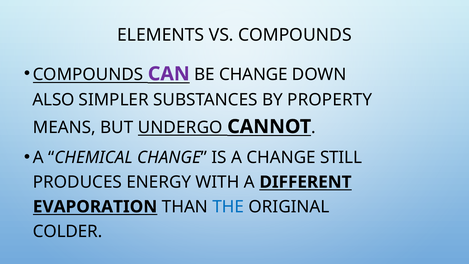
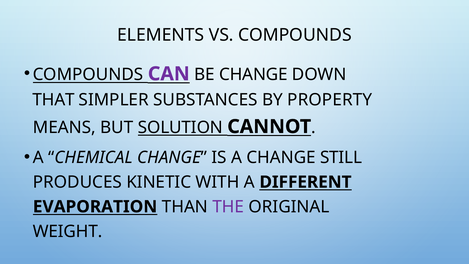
ALSO: ALSO -> THAT (54, 100)
UNDERGO: UNDERGO -> SOLUTION (180, 127)
ENERGY: ENERGY -> KINETIC (159, 182)
THE colour: blue -> purple (228, 207)
COLDER: COLDER -> WEIGHT (68, 231)
